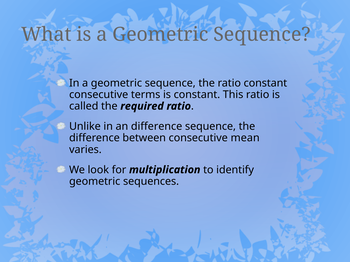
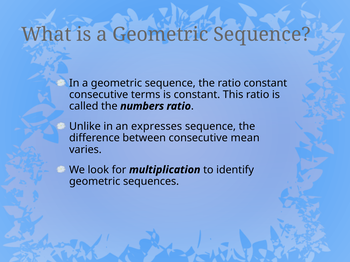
required: required -> numbers (142, 106)
an difference: difference -> expresses (157, 127)
